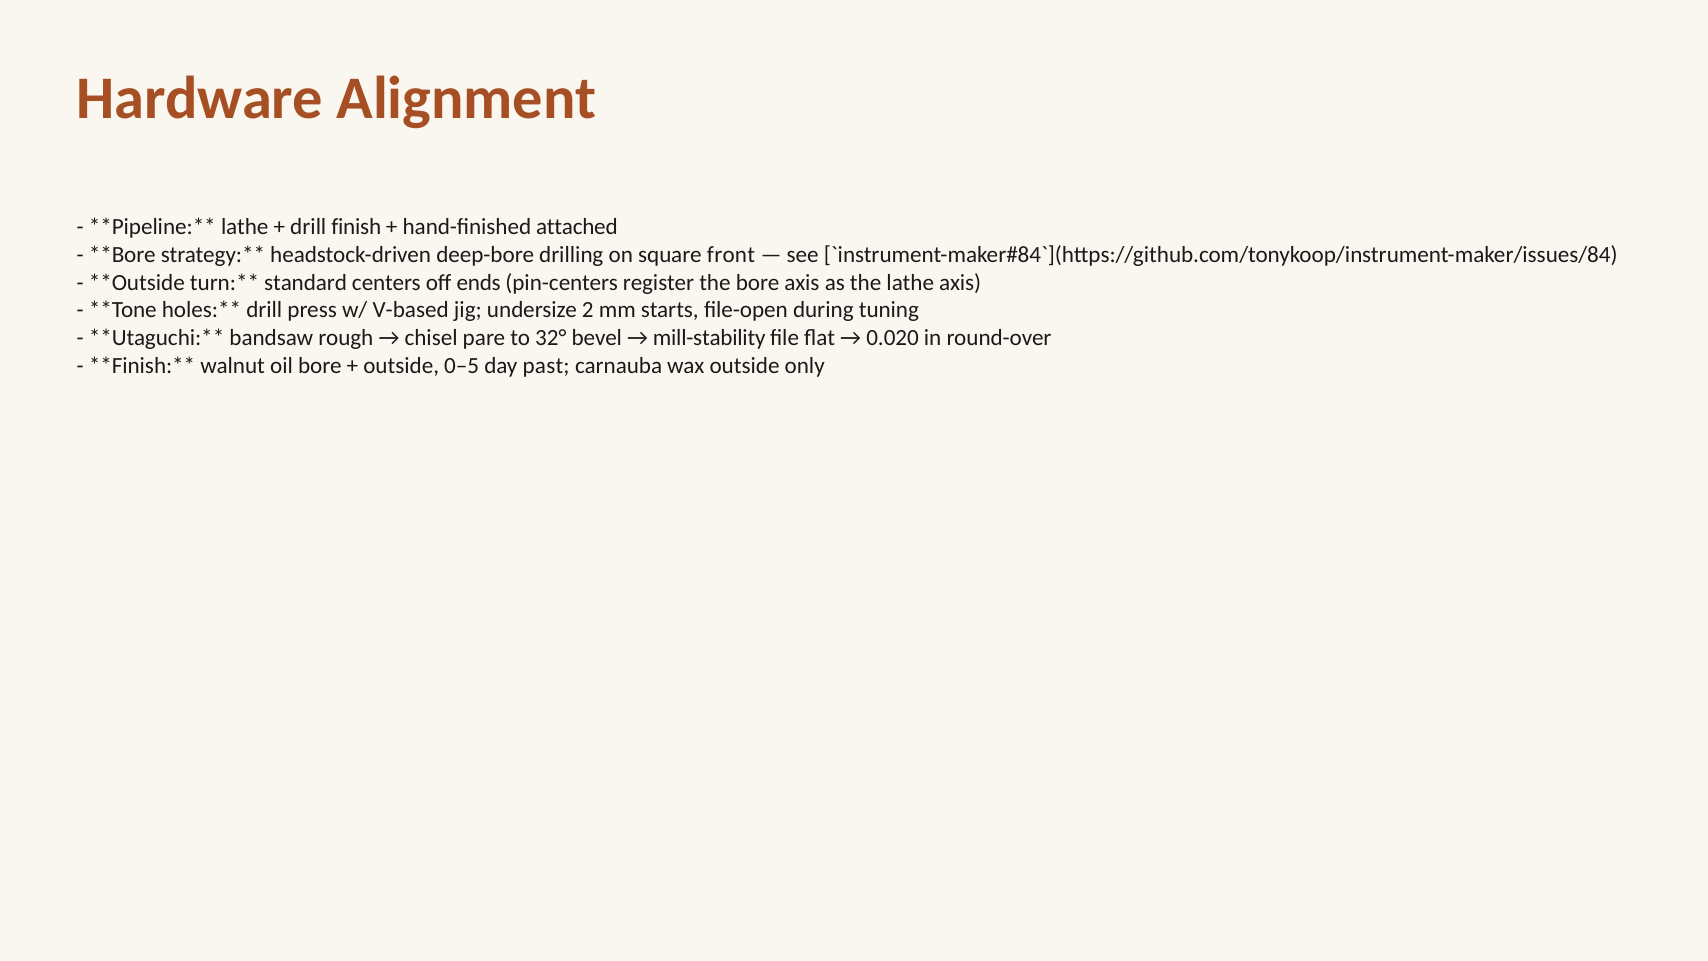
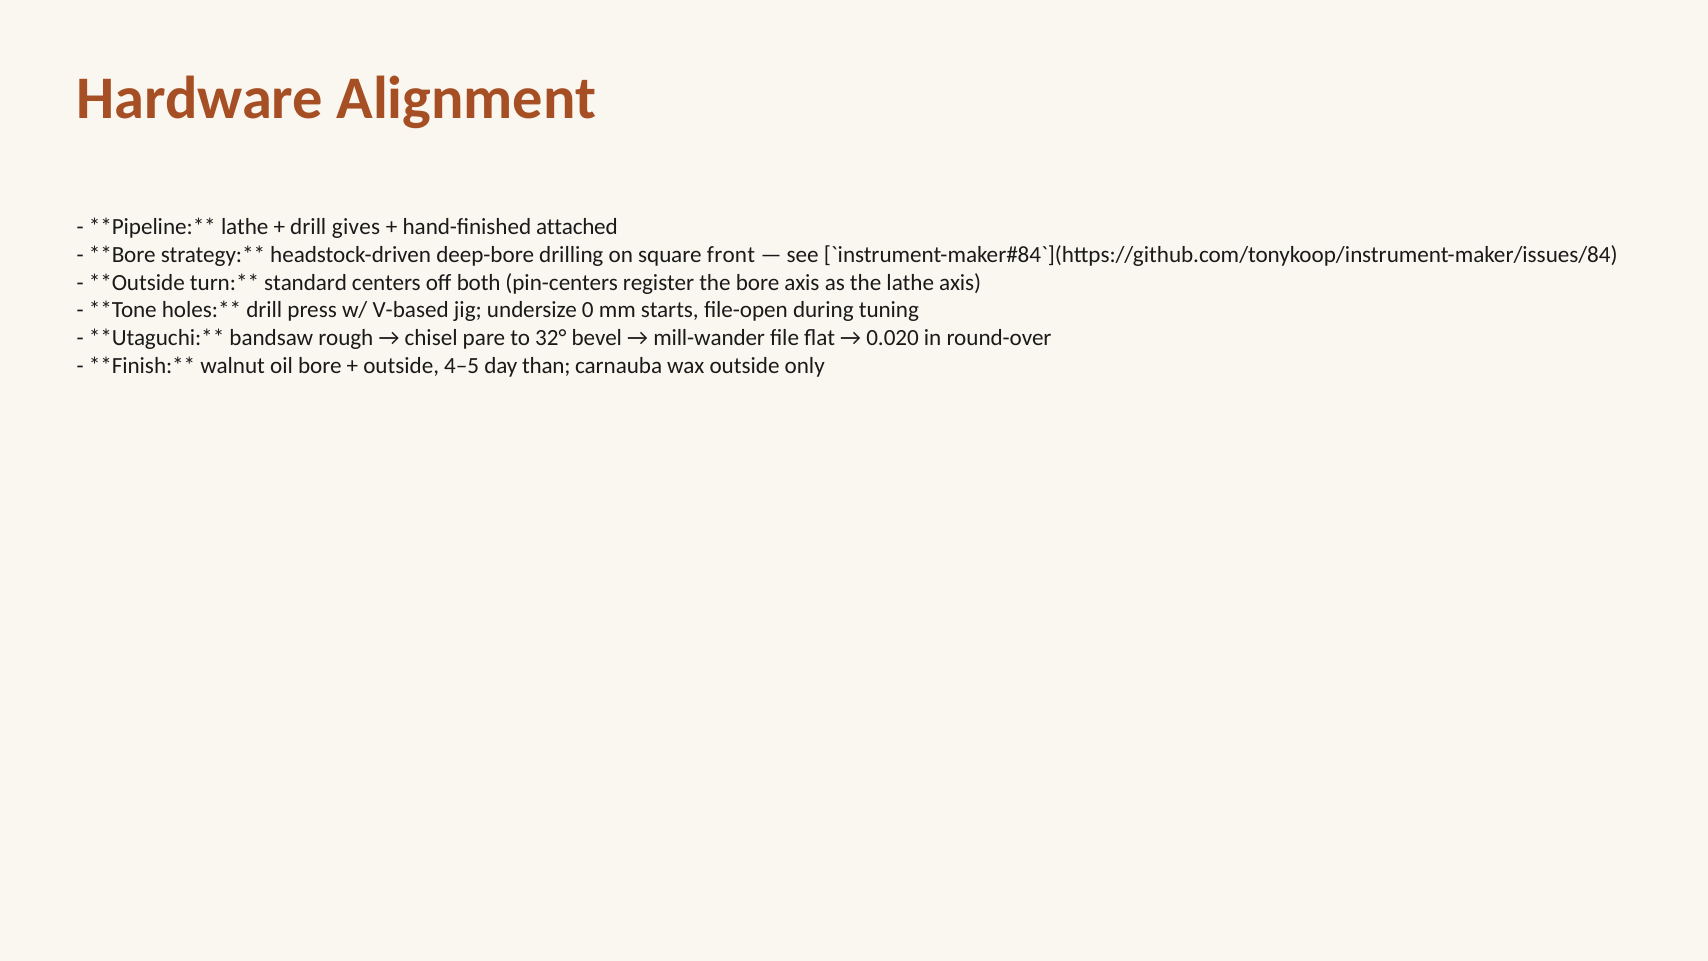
finish: finish -> gives (356, 227)
ends: ends -> both (479, 282)
2: 2 -> 0 (588, 310)
mill-stability: mill-stability -> mill-wander (709, 338)
0–5: 0–5 -> 4–5 (462, 366)
past: past -> than (546, 366)
